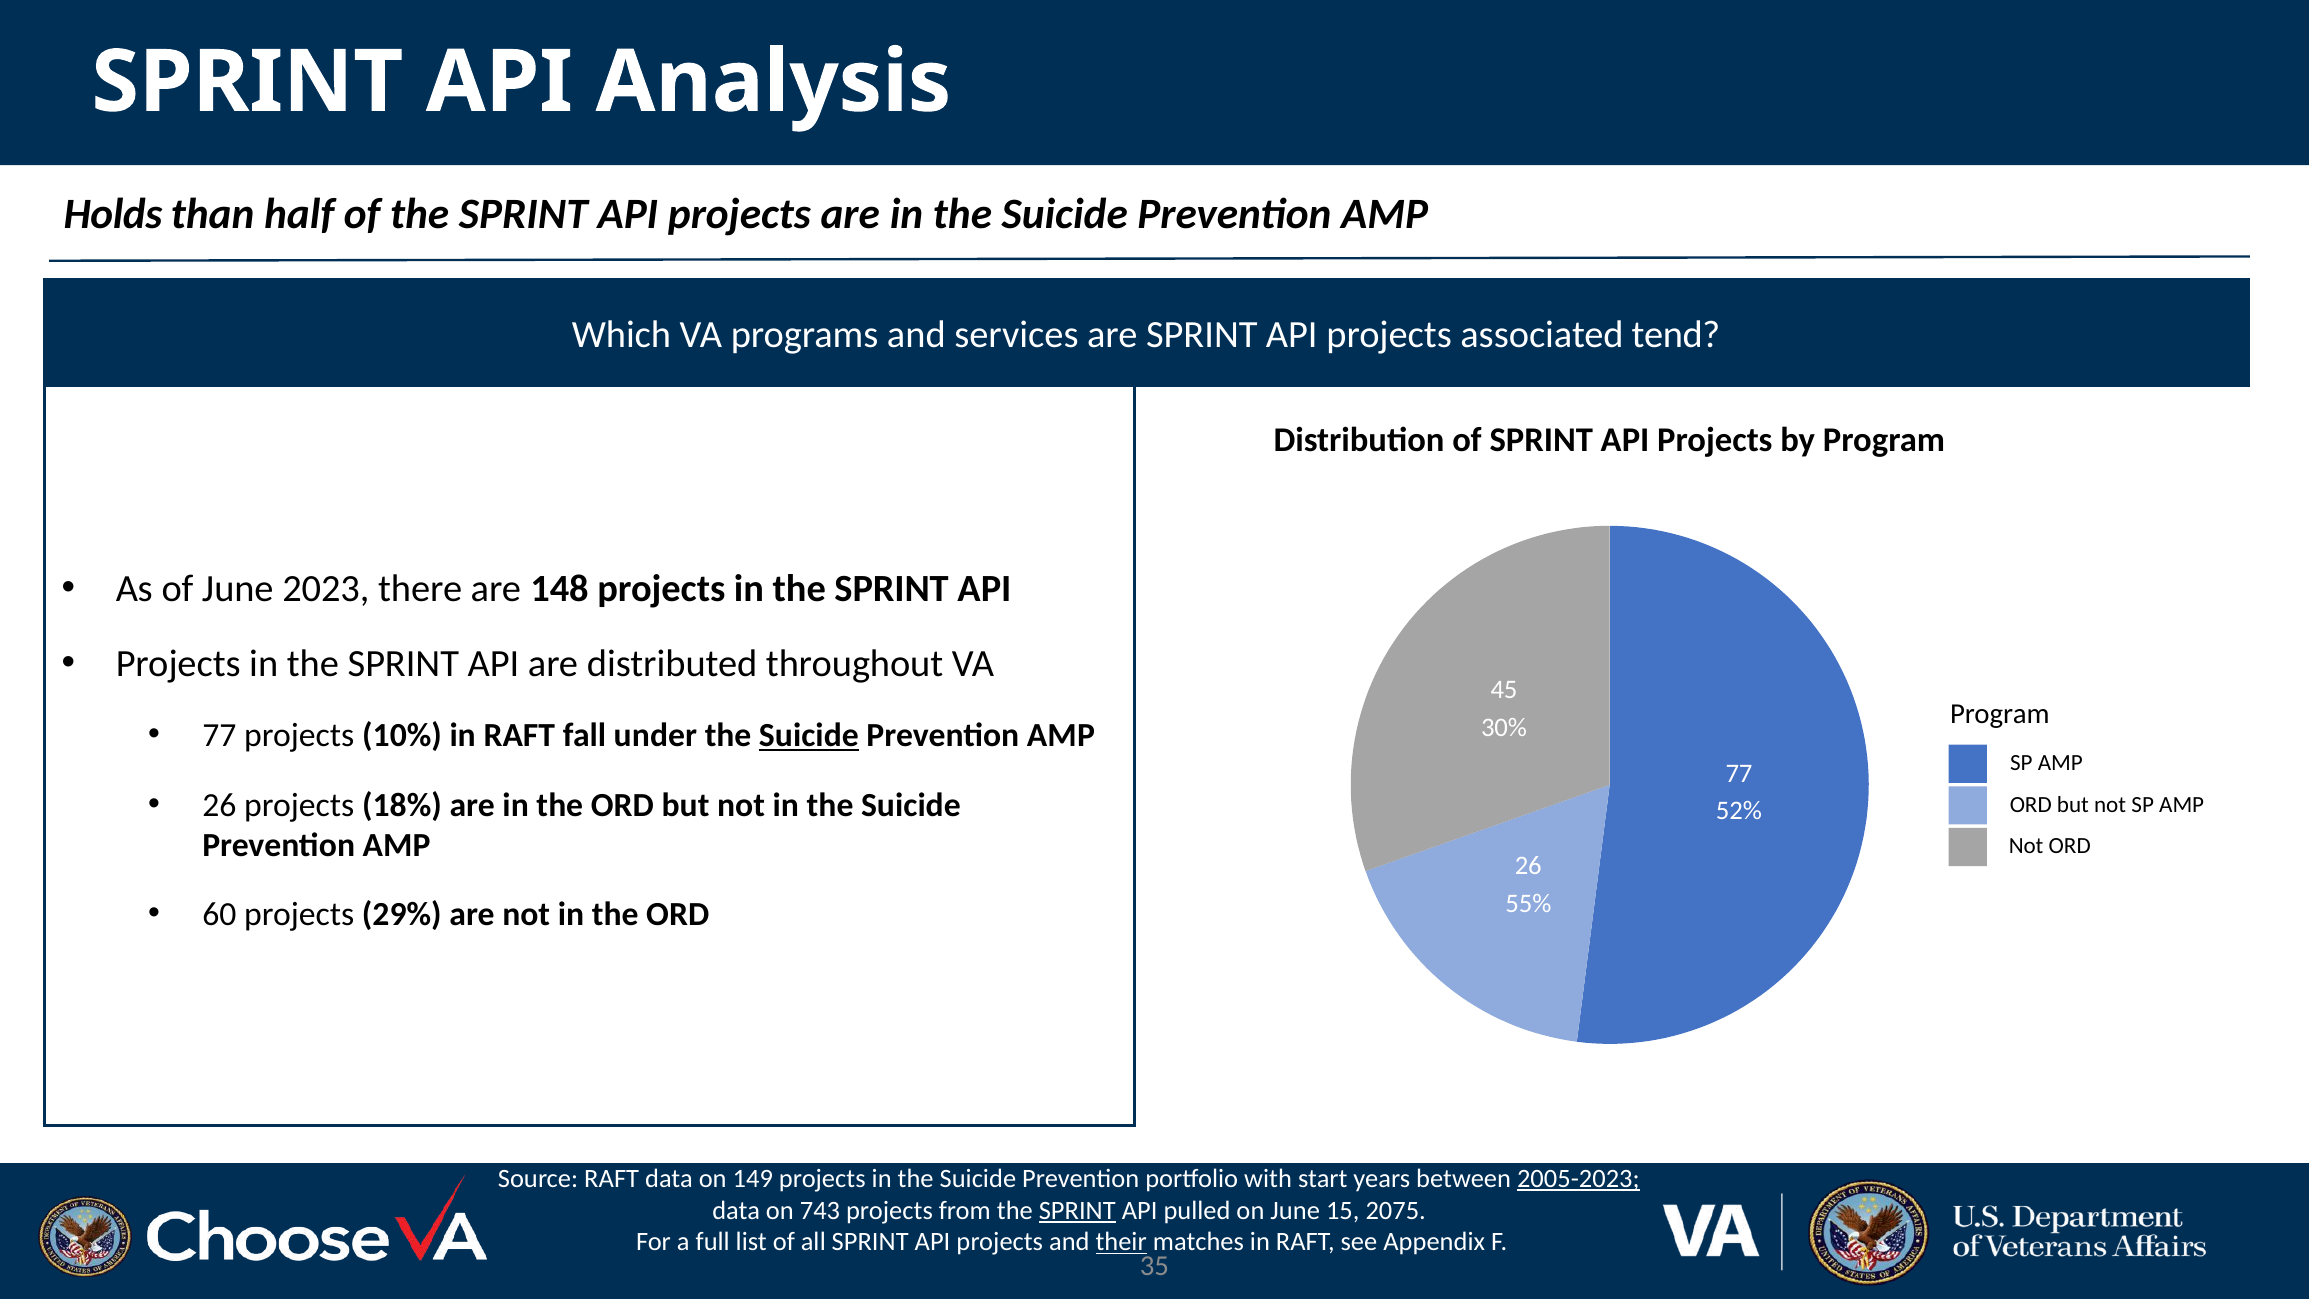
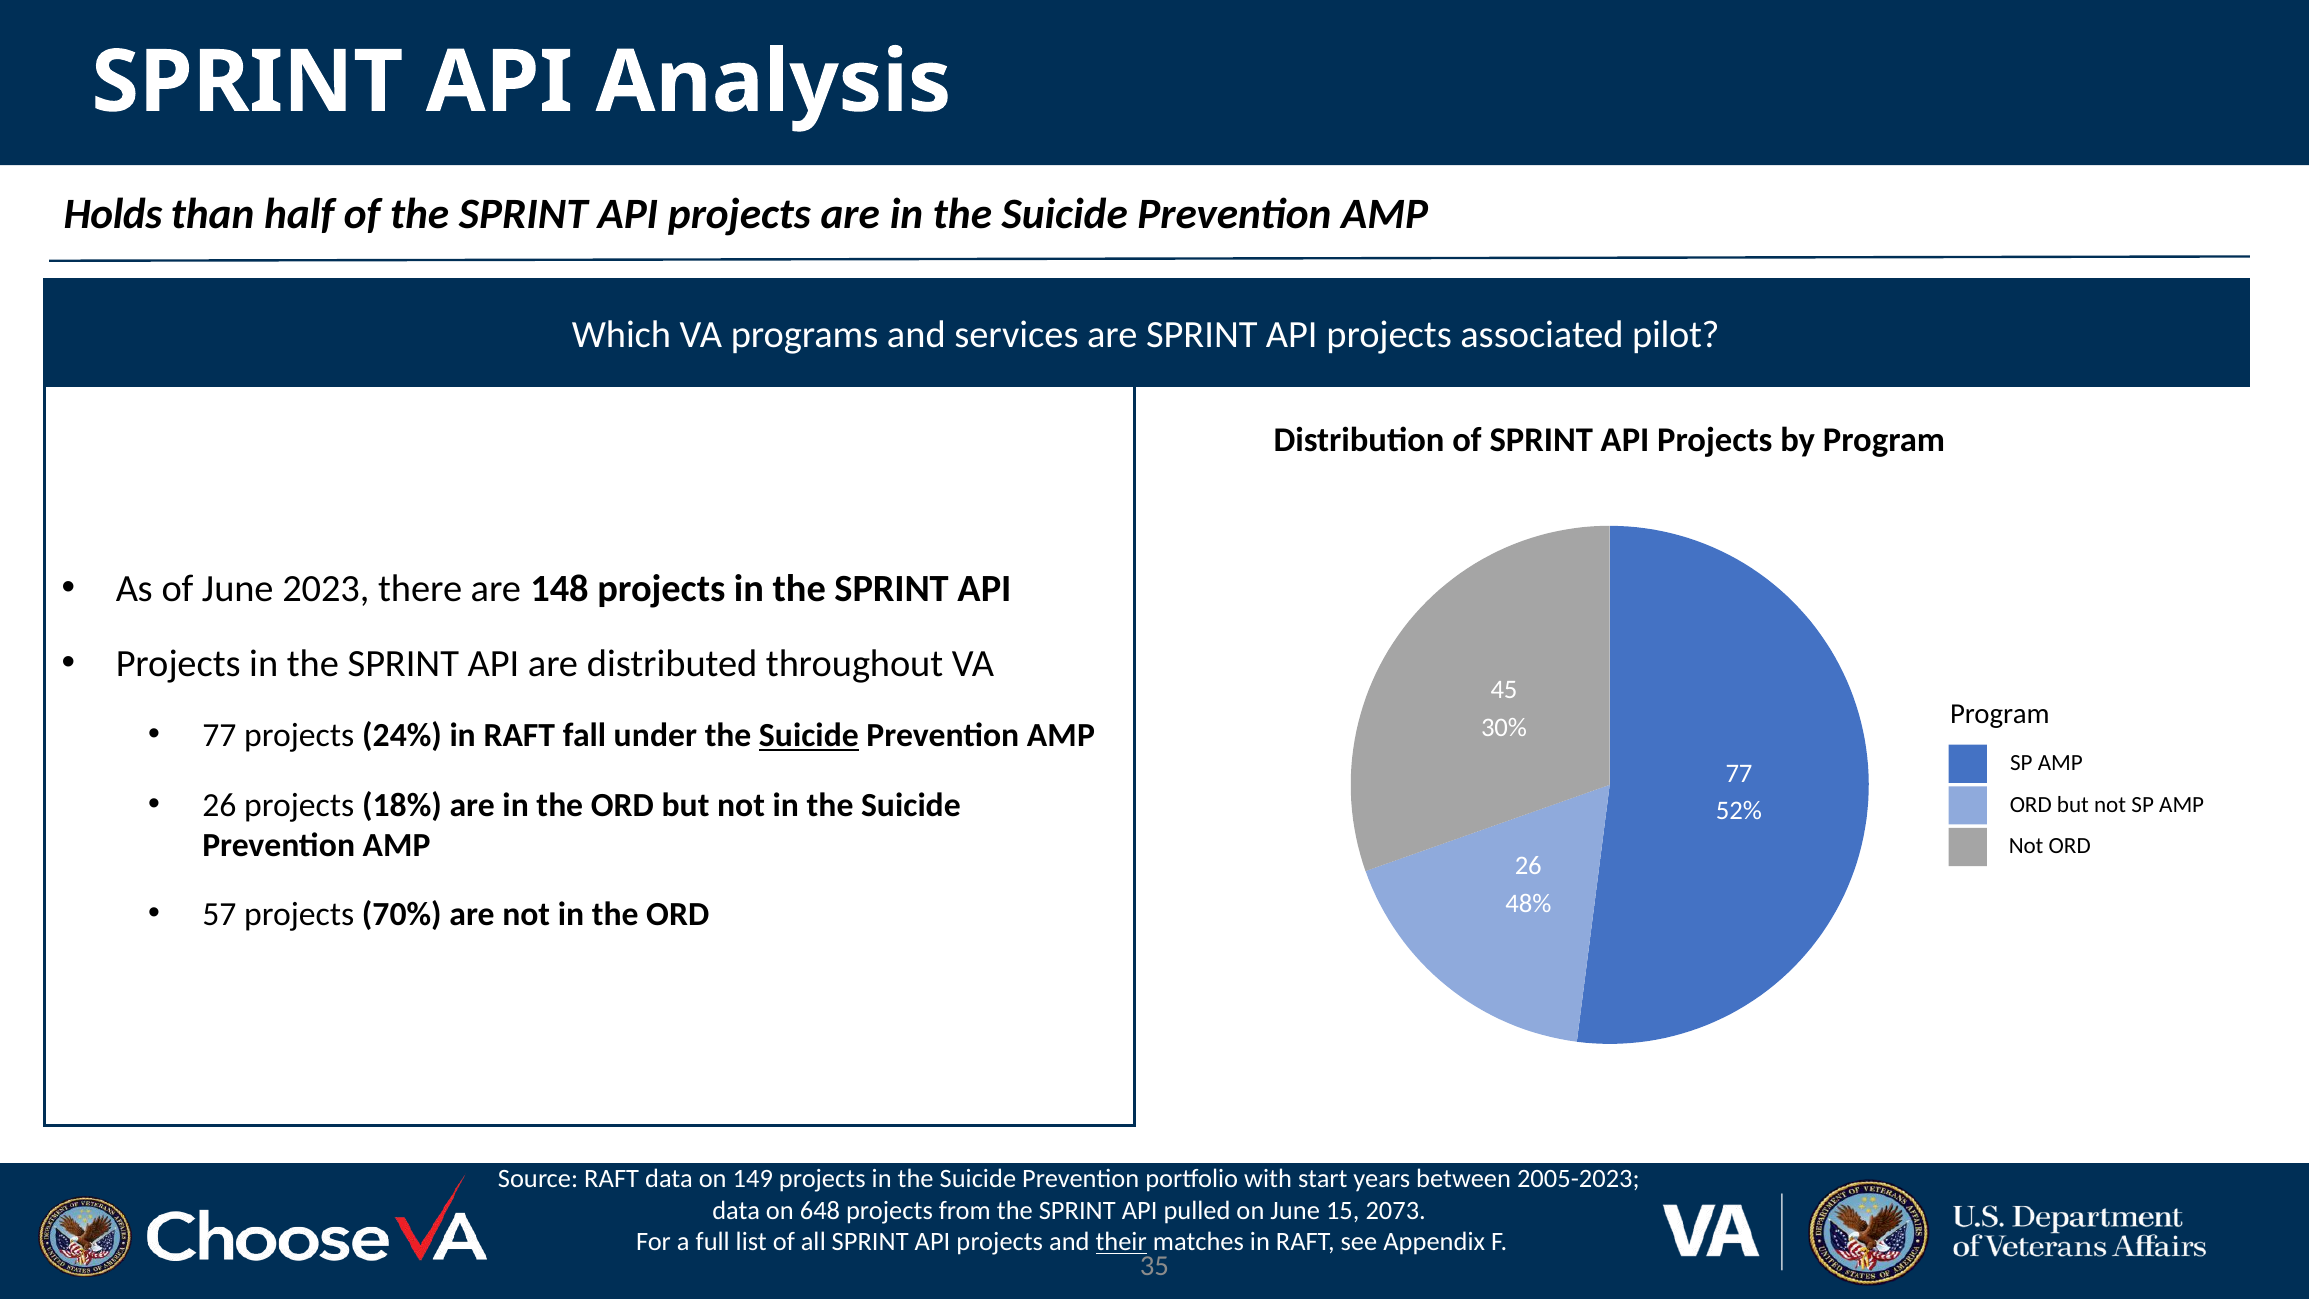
tend: tend -> pilot (1676, 335)
10%: 10% -> 24% (402, 736)
55%: 55% -> 48% (1528, 903)
60: 60 -> 57 (219, 914)
29%: 29% -> 70% (402, 914)
2005-2023 underline: present -> none (1578, 1179)
743: 743 -> 648 (820, 1210)
SPRINT underline: present -> none (1077, 1210)
2075: 2075 -> 2073 (1396, 1210)
